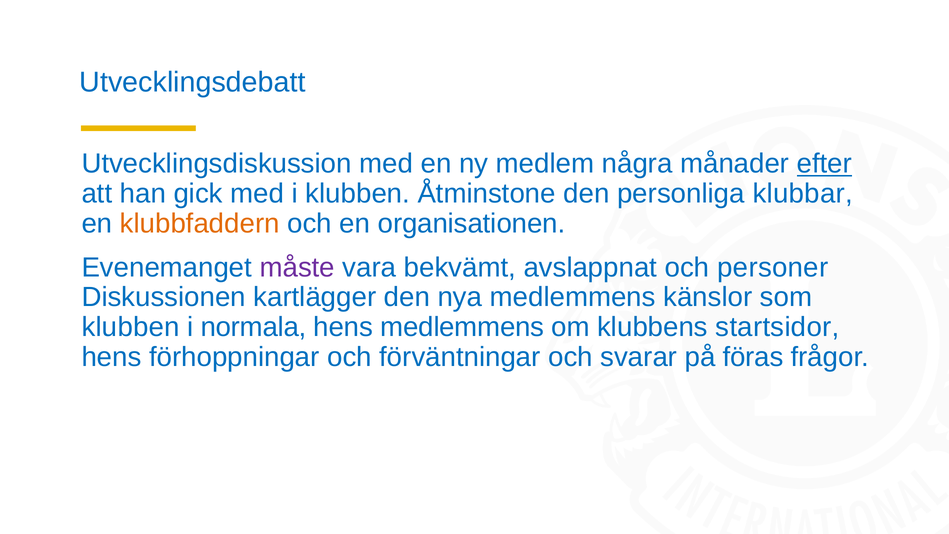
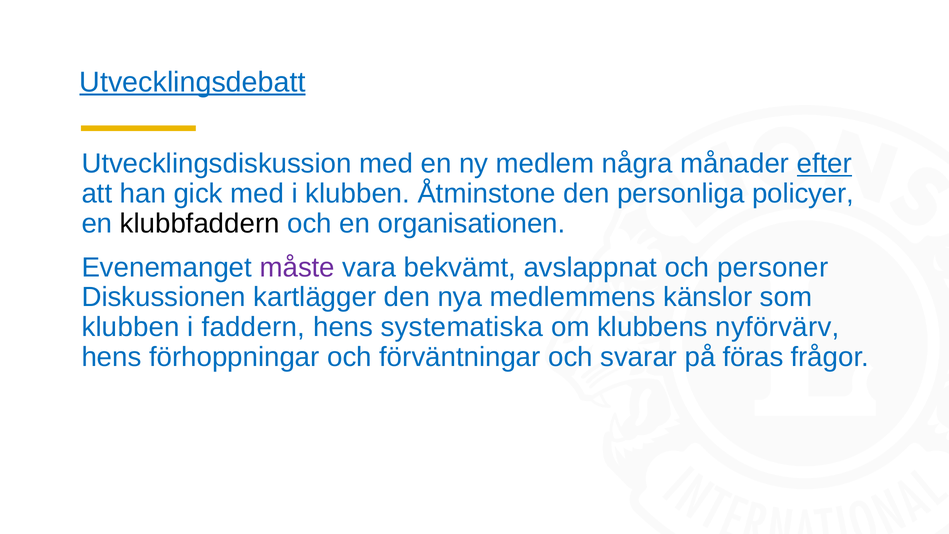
Utvecklingsdebatt underline: none -> present (193, 82)
klubbar: klubbar -> policyer (803, 194)
klubbfaddern colour: orange -> black (200, 223)
normala: normala -> faddern (253, 327)
hens medlemmens: medlemmens -> systematiska (462, 327)
startsidor: startsidor -> nyförvärv (777, 327)
